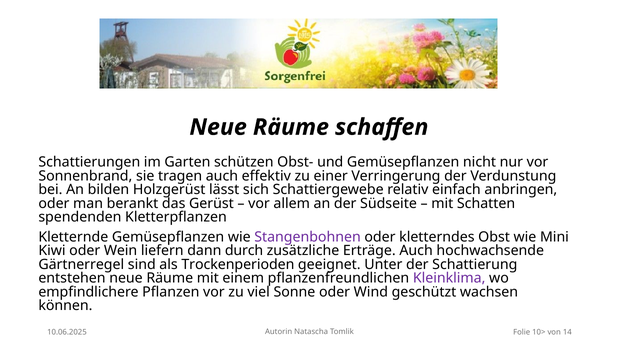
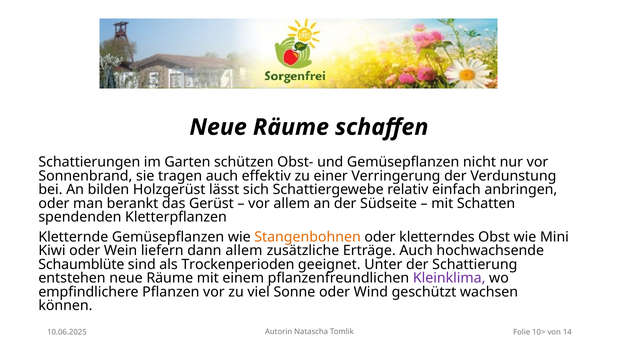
Stangenbohnen colour: purple -> orange (308, 237)
dann durch: durch -> allem (244, 251)
Gärtnerregel: Gärtnerregel -> Schaumblüte (81, 265)
